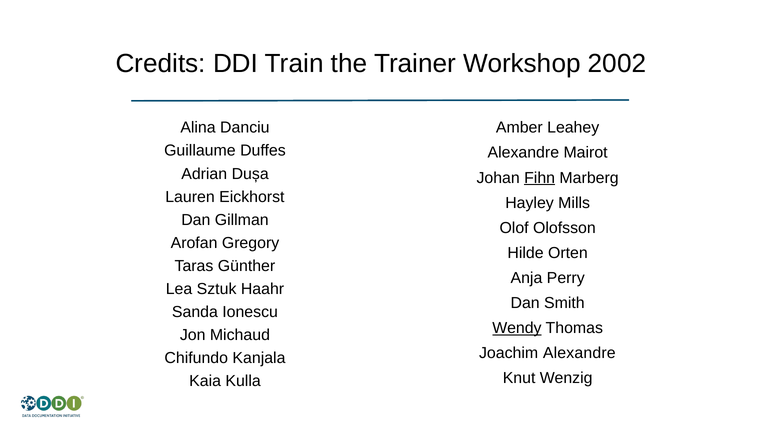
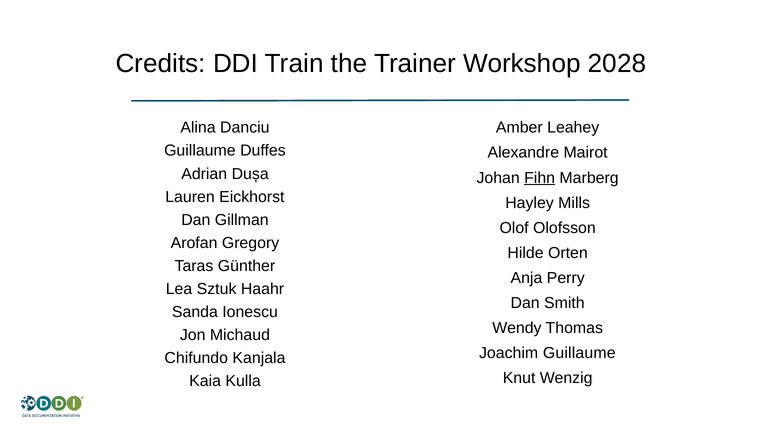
2002: 2002 -> 2028 (617, 63)
Wendy underline: present -> none (517, 328)
Joachim Alexandre: Alexandre -> Guillaume (579, 353)
